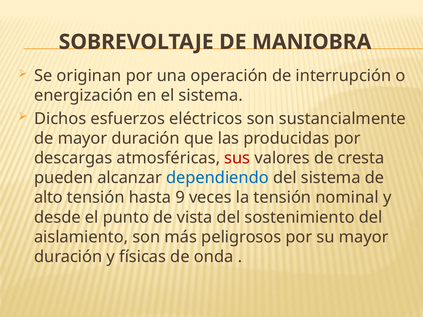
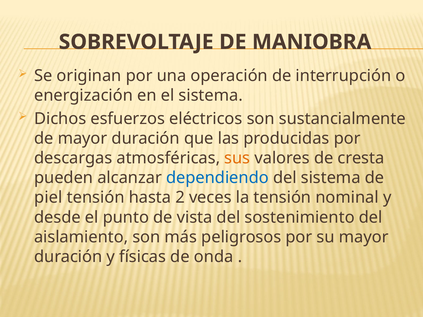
sus colour: red -> orange (237, 158)
alto: alto -> piel (48, 198)
9: 9 -> 2 (180, 198)
